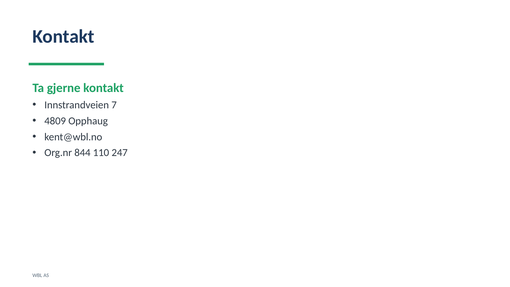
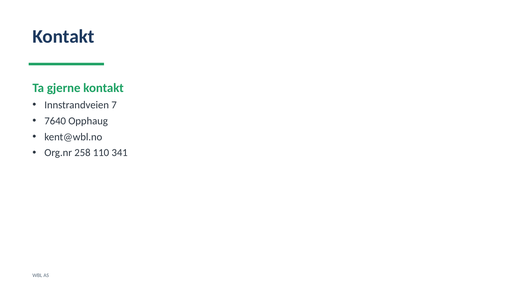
4809: 4809 -> 7640 (55, 121)
844: 844 -> 258 (82, 153)
247: 247 -> 341 (120, 153)
